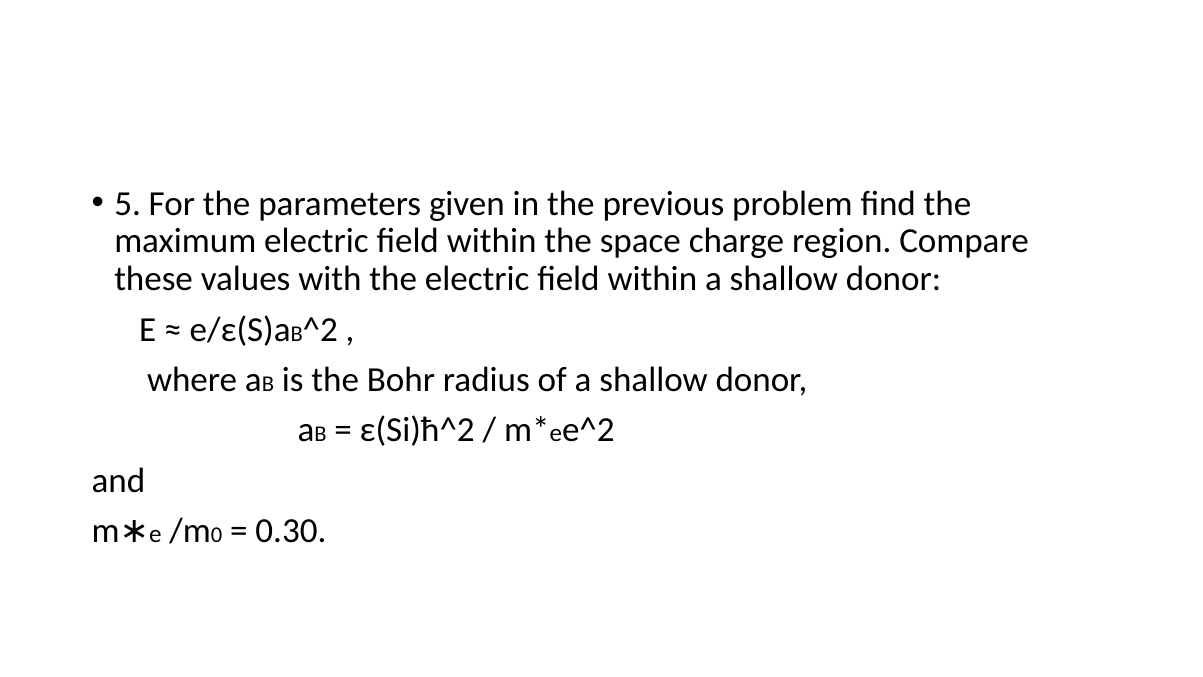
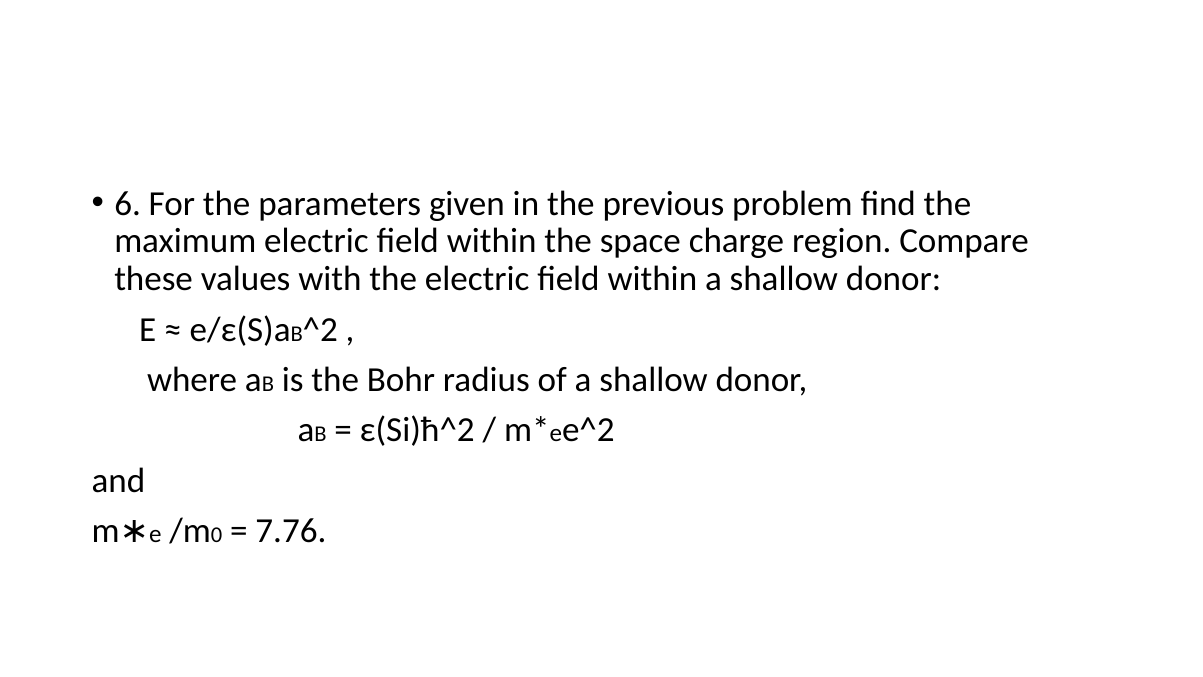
5: 5 -> 6 (128, 203)
0.30: 0.30 -> 7.76 (291, 531)
